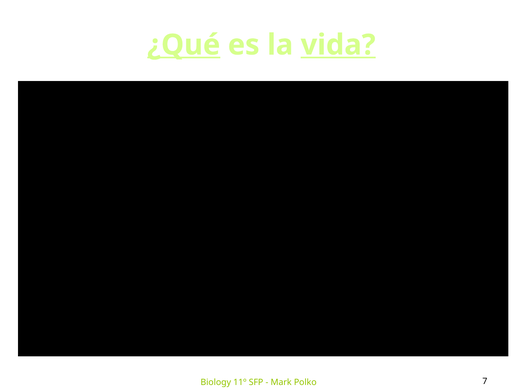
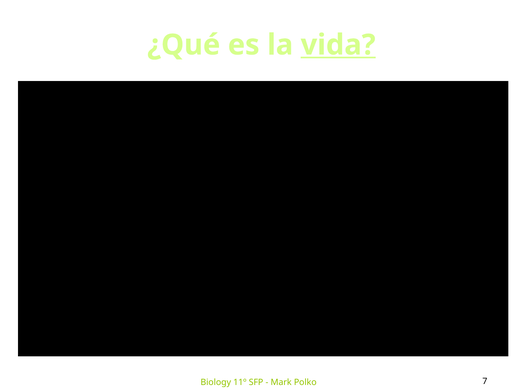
¿Qué underline: present -> none (184, 45)
